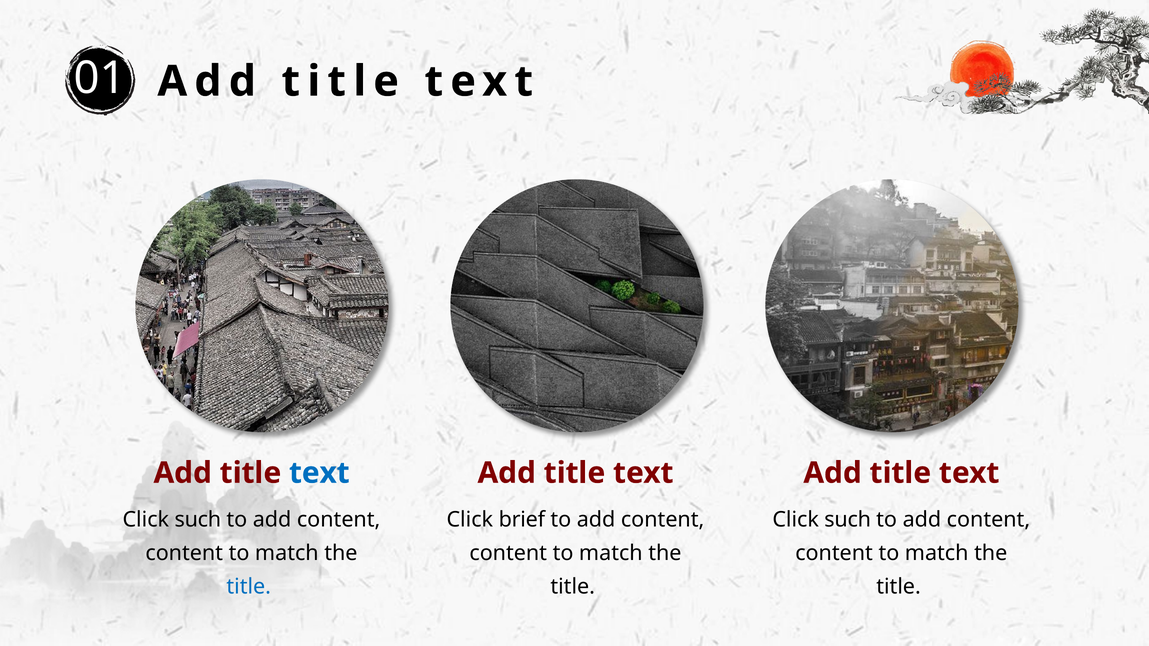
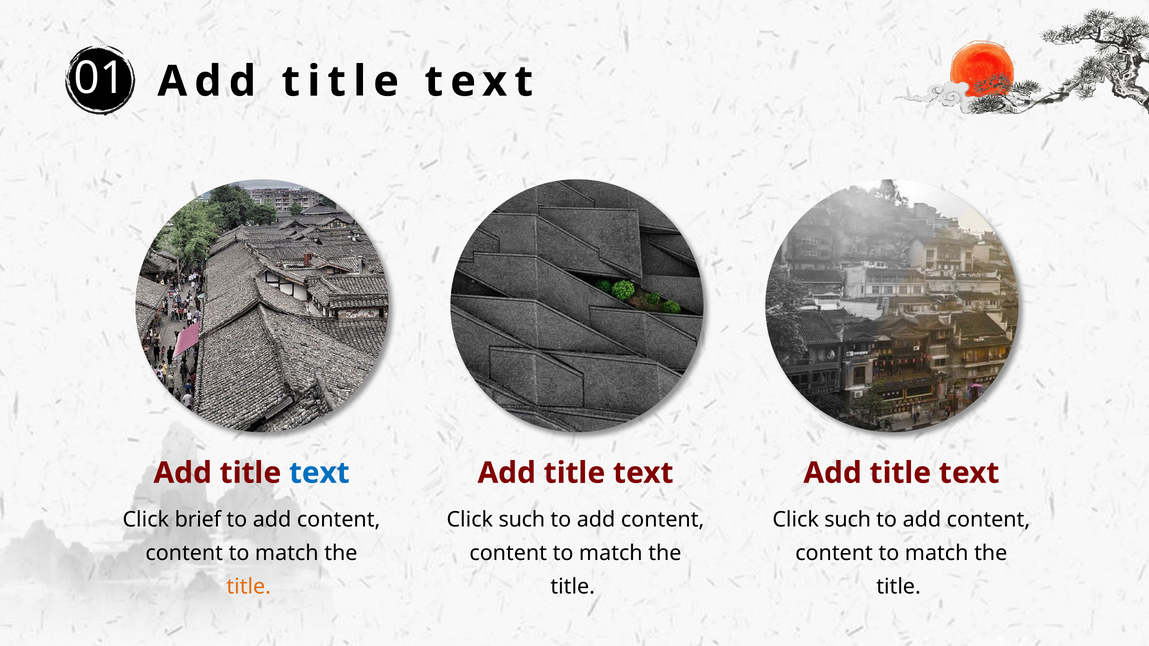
such: such -> brief (198, 520)
brief: brief -> such (522, 520)
title colour: blue -> orange (249, 587)
